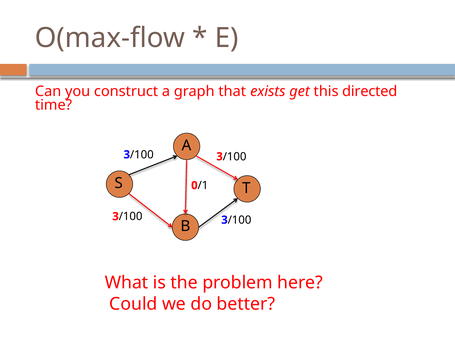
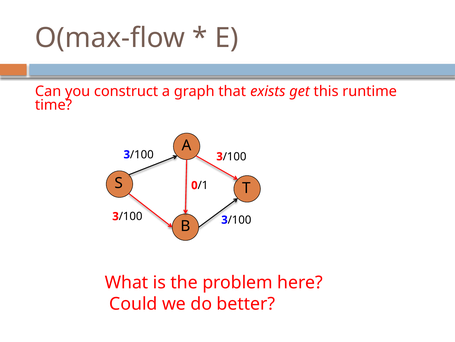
directed: directed -> runtime (370, 91)
